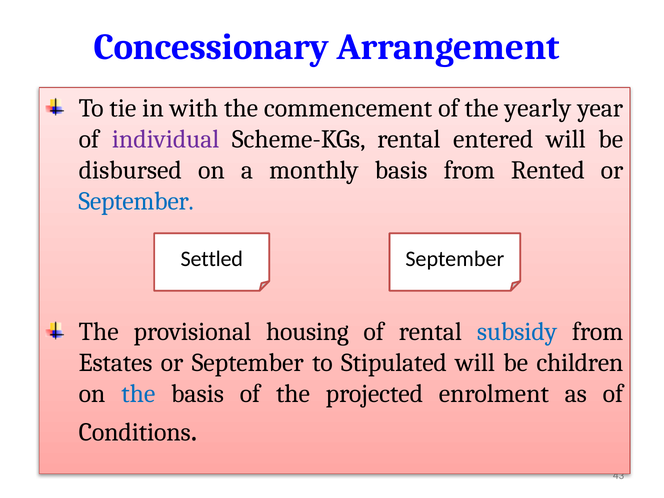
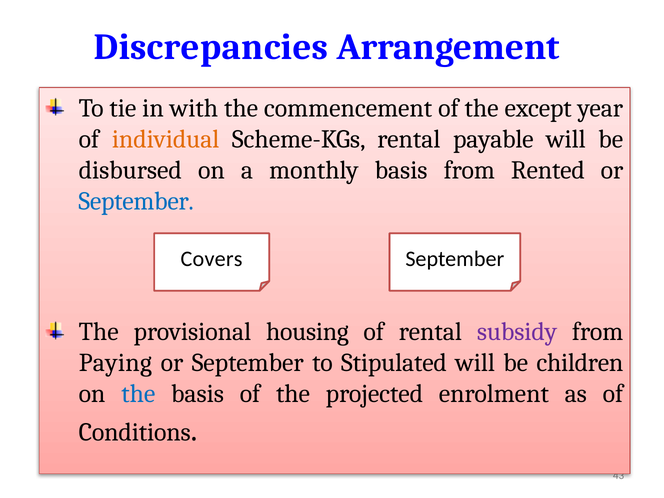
Concessionary: Concessionary -> Discrepancies (211, 47)
yearly: yearly -> except (538, 108)
individual colour: purple -> orange (166, 139)
entered: entered -> payable (493, 139)
Settled: Settled -> Covers (212, 259)
subsidy colour: blue -> purple (517, 332)
Estates: Estates -> Paying (115, 363)
